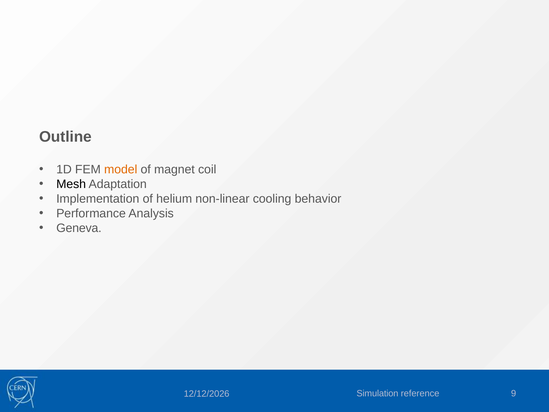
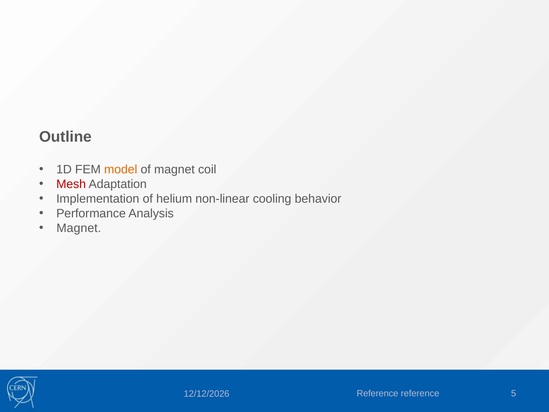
Mesh colour: black -> red (71, 184)
Geneva: Geneva -> Magnet (79, 228)
Simulation: Simulation -> Reference (377, 393)
9: 9 -> 5 (514, 393)
